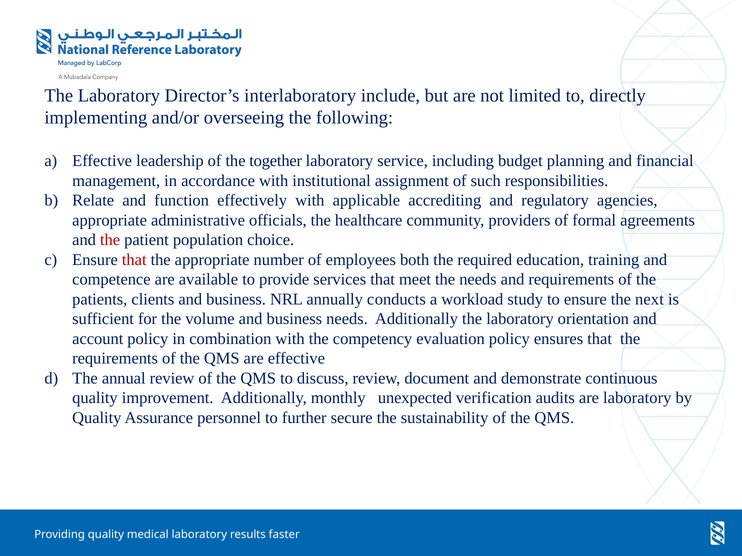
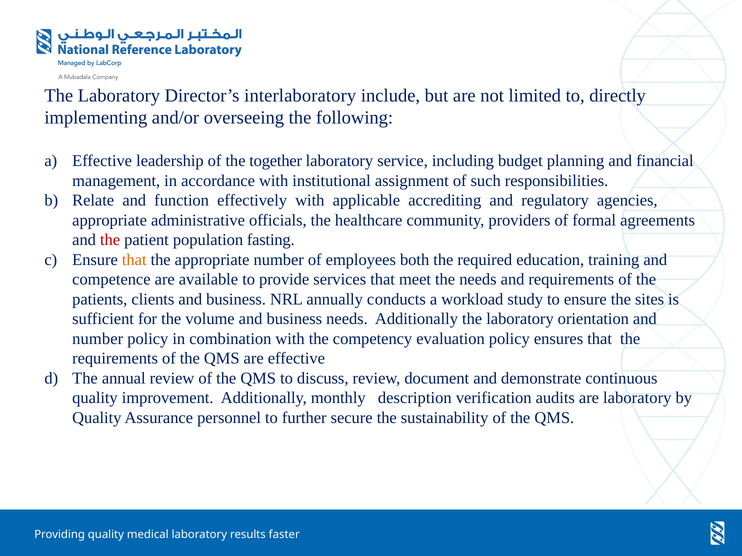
choice: choice -> fasting (271, 240)
that colour: red -> orange (134, 260)
next: next -> sites (650, 300)
account: account -> number (98, 339)
unexpected: unexpected -> description (415, 398)
